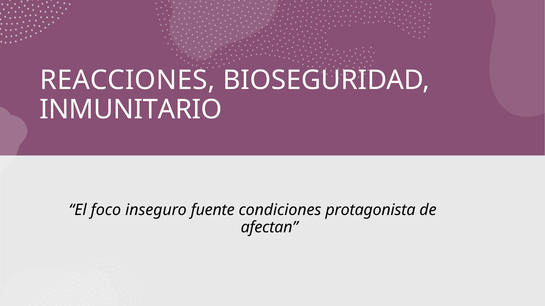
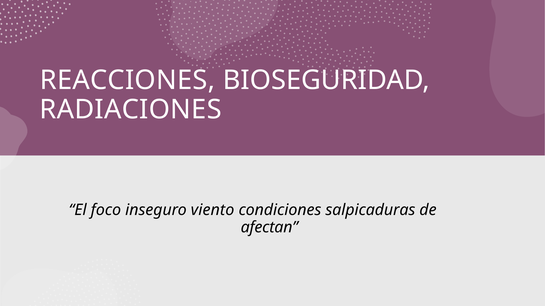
INMUNITARIO: INMUNITARIO -> RADIACIONES (131, 110)
fuente: fuente -> viento (213, 210)
protagonista: protagonista -> salpicaduras (370, 210)
